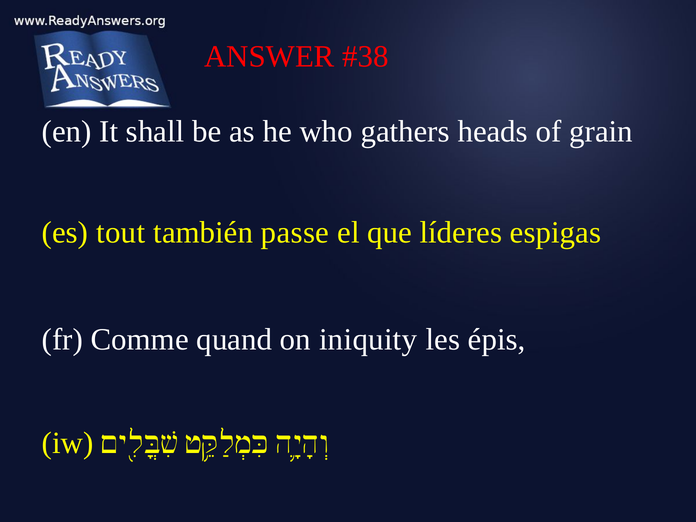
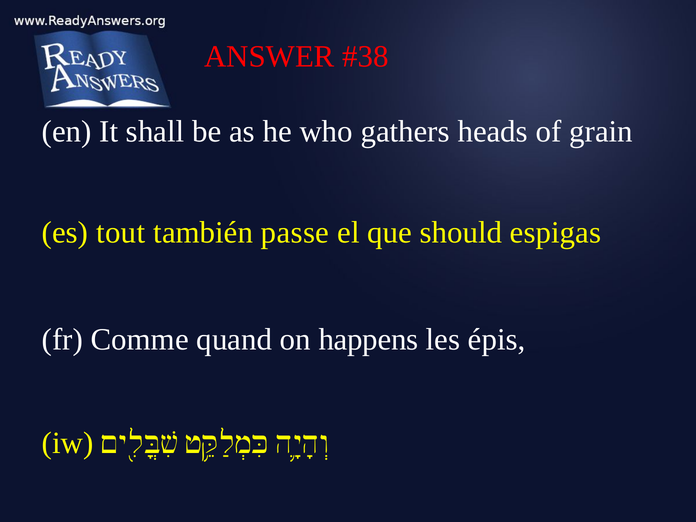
líderes: líderes -> should (461, 232)
iniquity: iniquity -> happens (368, 340)
